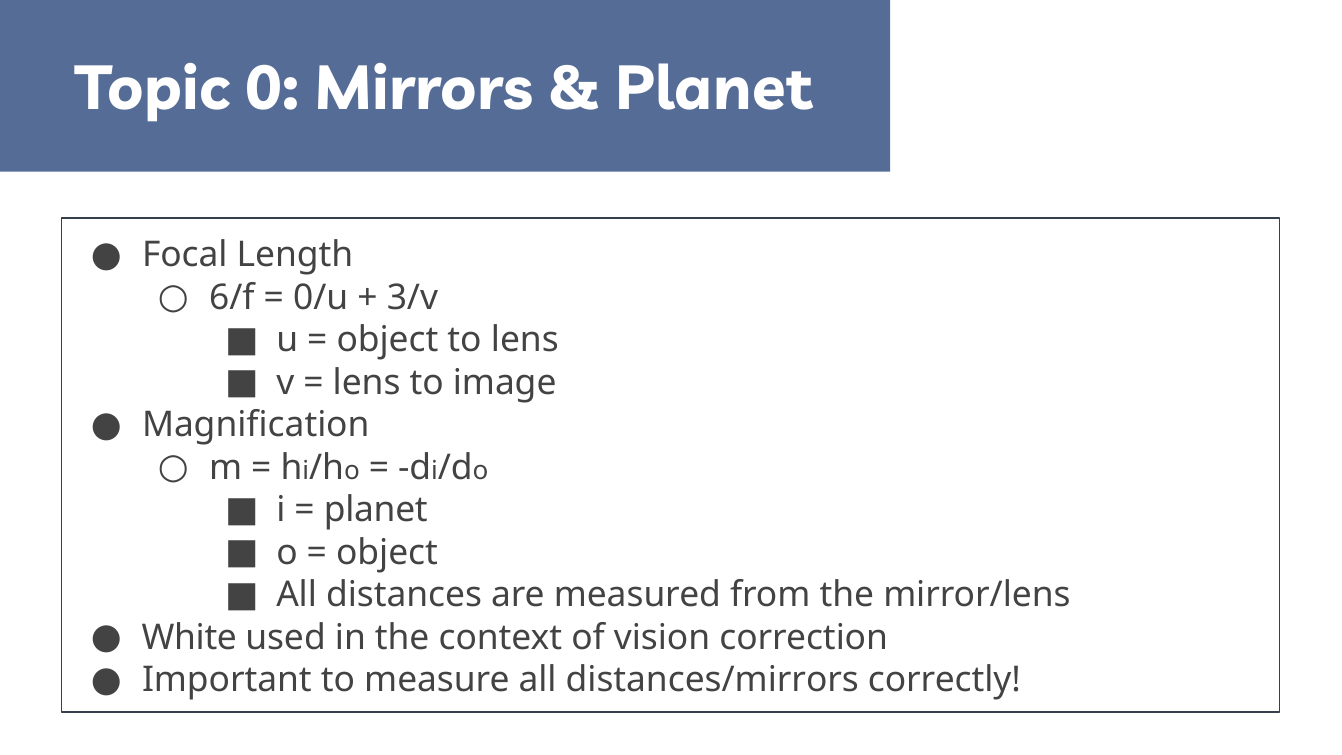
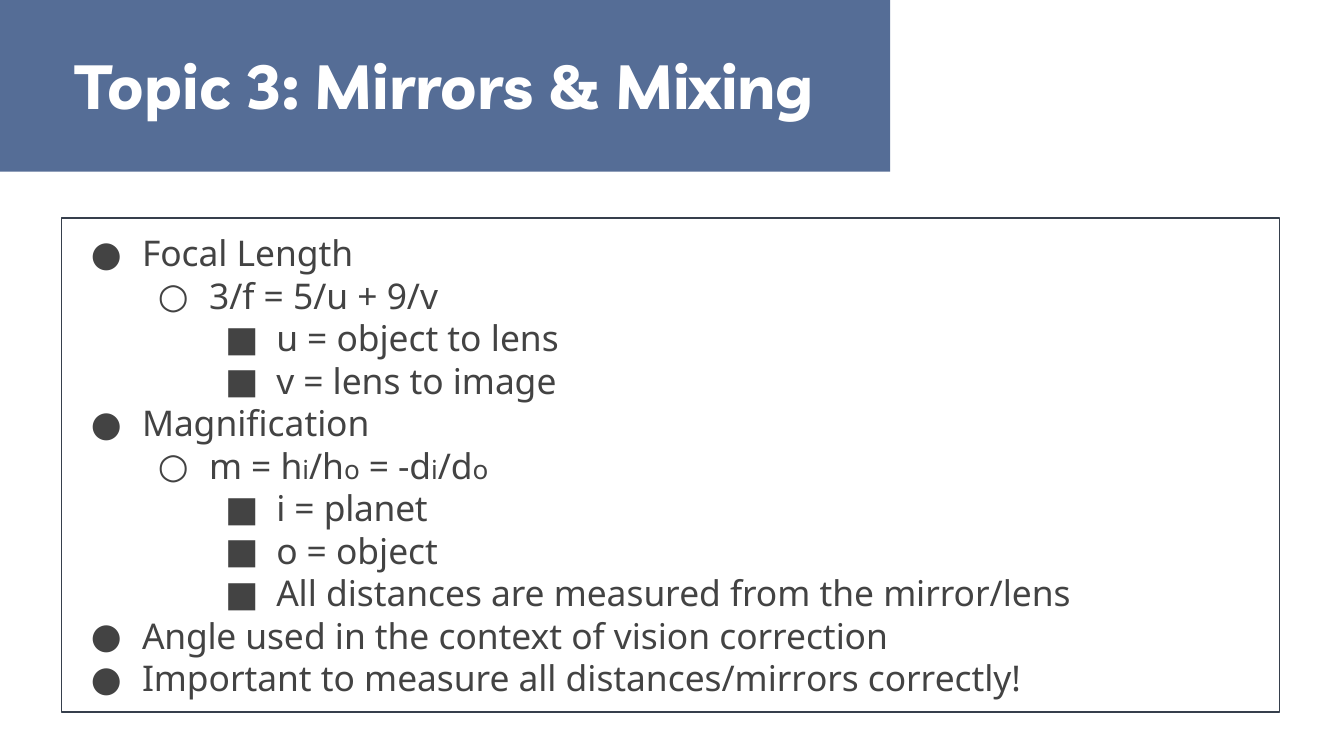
0: 0 -> 3 (272, 90)
Planet: Planet -> Mixing (715, 90)
6/f: 6/f -> 3/f (232, 298)
0/u: 0/u -> 5/u (321, 298)
3/v: 3/v -> 9/v (412, 298)
White: White -> Angle (189, 637)
